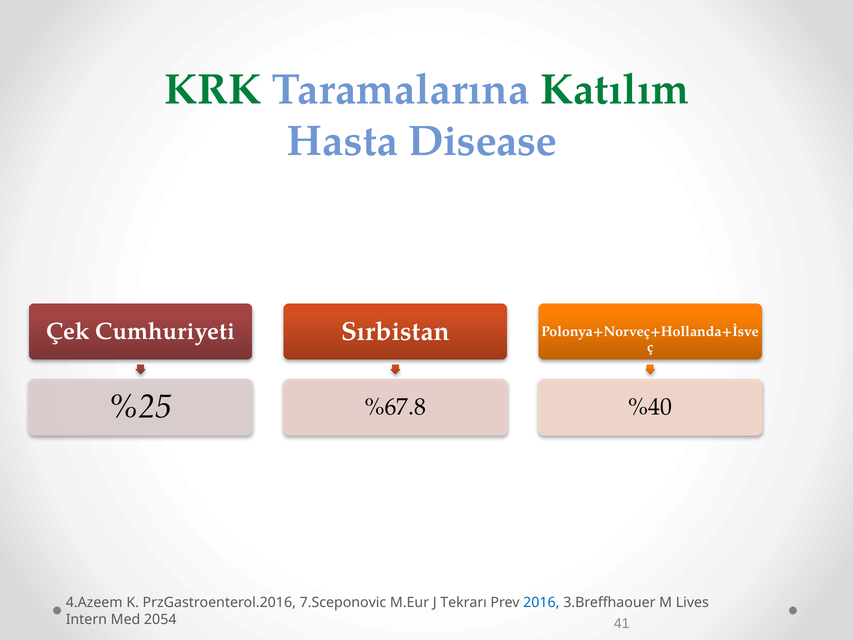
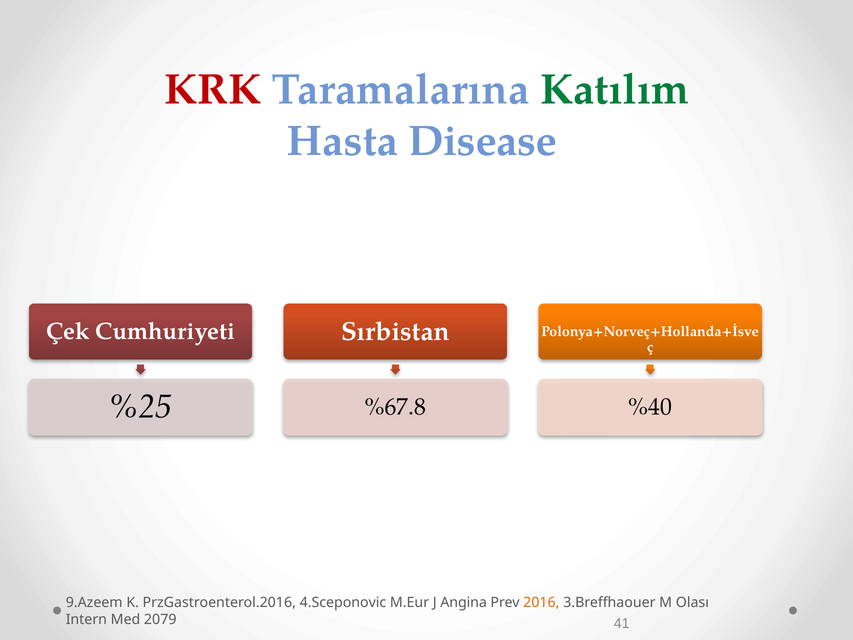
KRK colour: green -> red (213, 90)
4.Azeem: 4.Azeem -> 9.Azeem (94, 602)
7.Sceponovic: 7.Sceponovic -> 4.Sceponovic (343, 602)
Tekrarı: Tekrarı -> Angina (464, 602)
2016 colour: blue -> orange (541, 602)
Lives: Lives -> Olası (692, 602)
2054: 2054 -> 2079 (160, 619)
